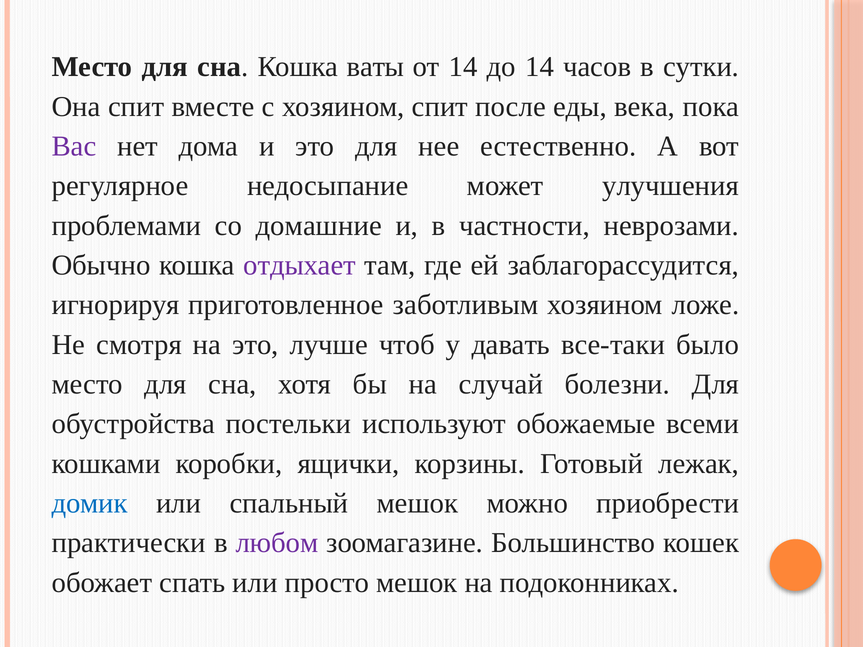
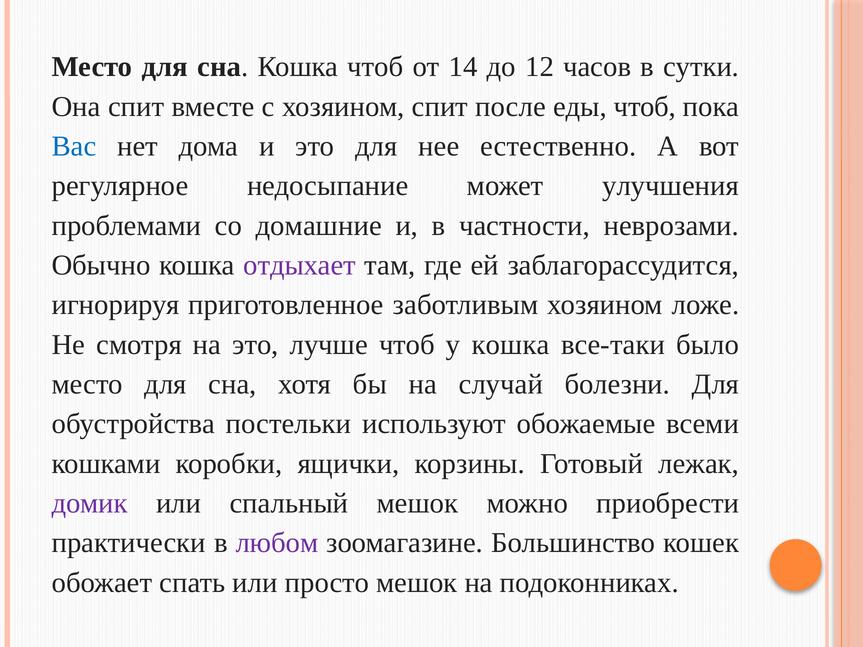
Кошка ваты: ваты -> чтоб (375, 67)
до 14: 14 -> 12 (540, 67)
еды века: века -> чтоб (645, 107)
Вас colour: purple -> blue (74, 146)
у давать: давать -> кошка (511, 345)
домик colour: blue -> purple (90, 503)
